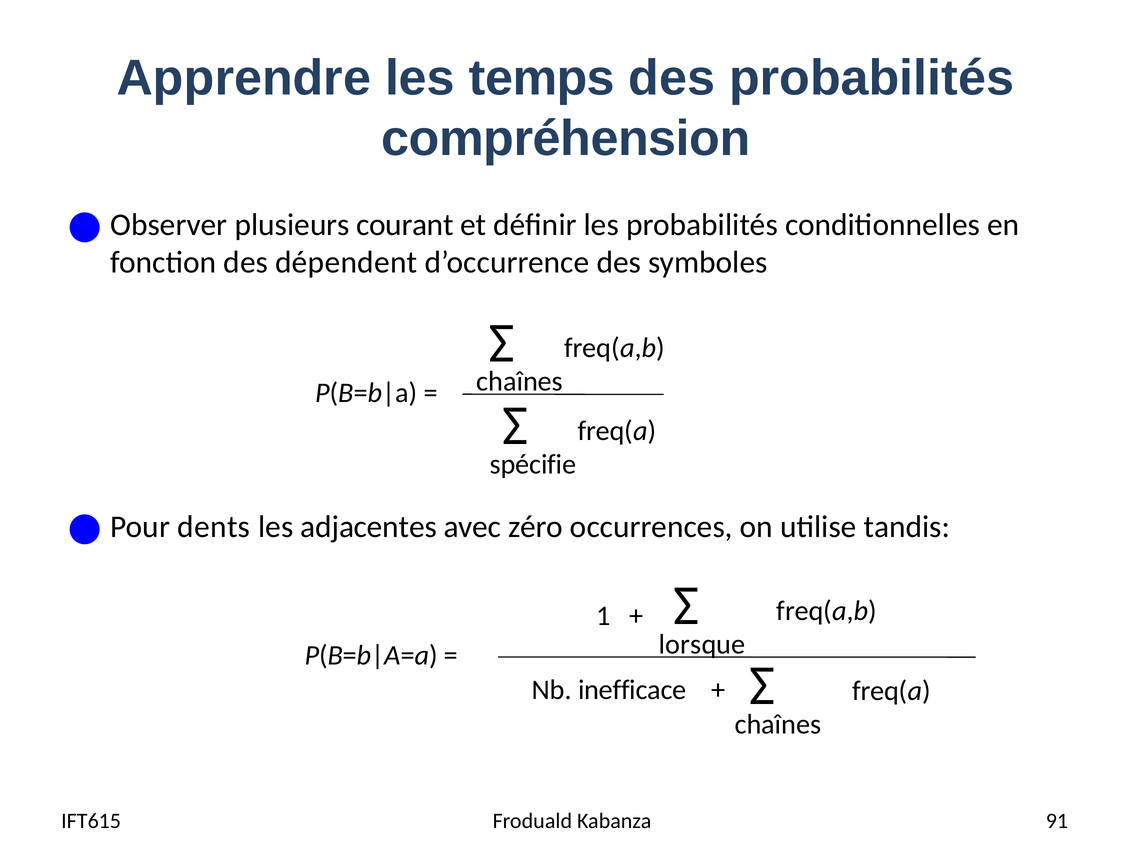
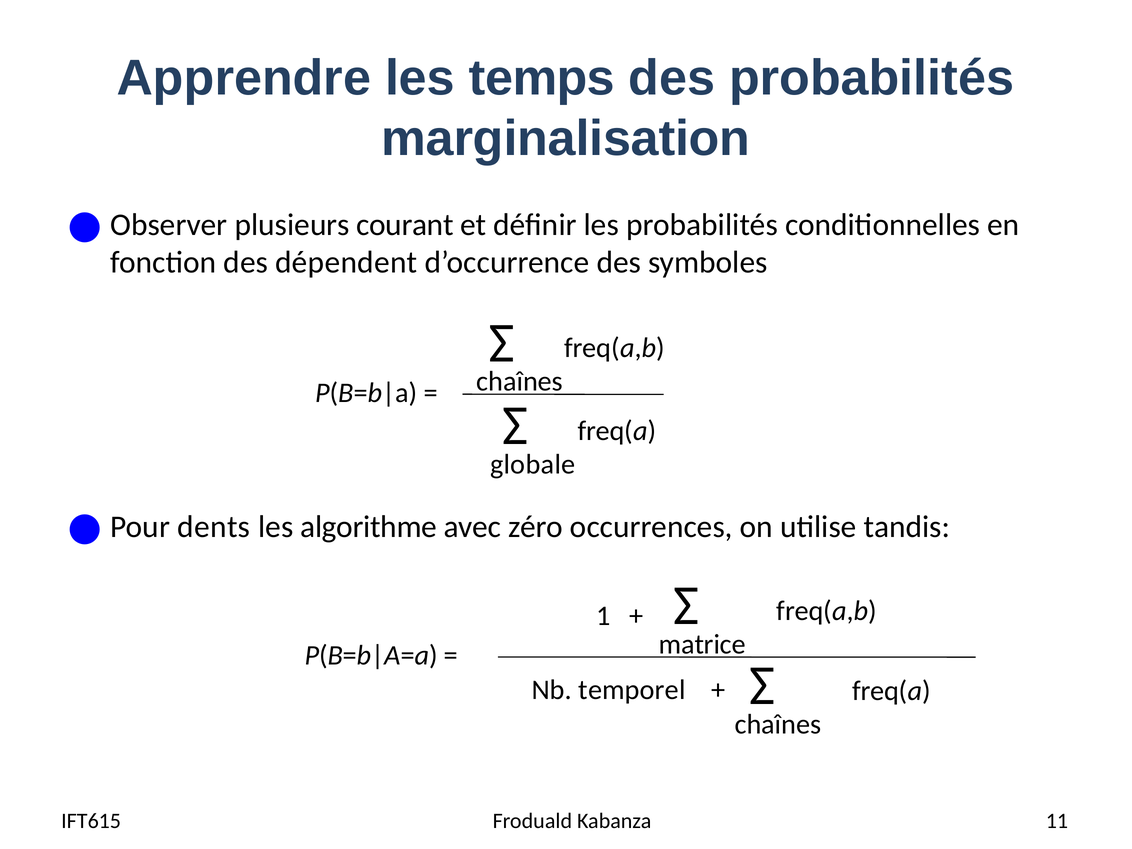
compréhension: compréhension -> marginalisation (566, 138)
spécifie: spécifie -> globale (533, 464)
adjacentes: adjacentes -> algorithme (369, 527)
lorsque: lorsque -> matrice (702, 644)
inefficace: inefficace -> temporel (632, 690)
91: 91 -> 11 (1057, 821)
